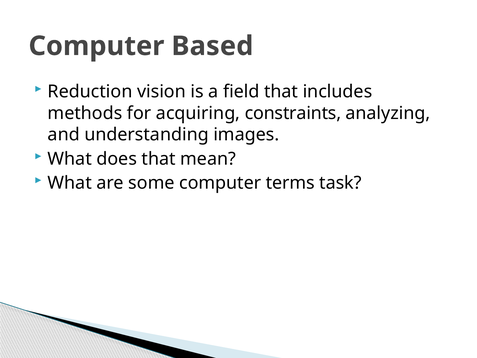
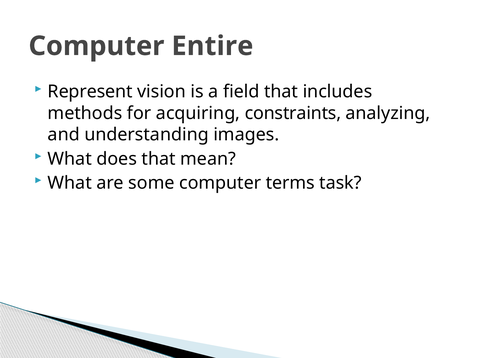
Based: Based -> Entire (212, 46)
Reduction: Reduction -> Represent (90, 92)
